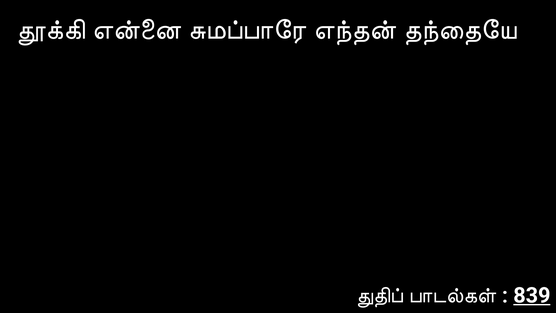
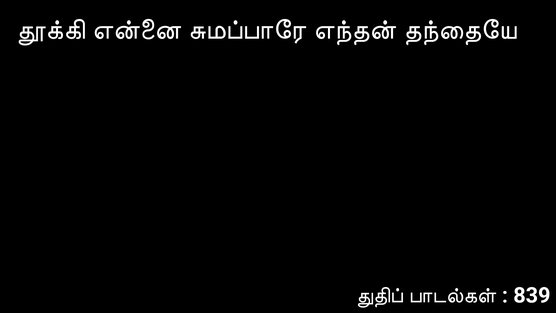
839 underline: present -> none (532, 295)
